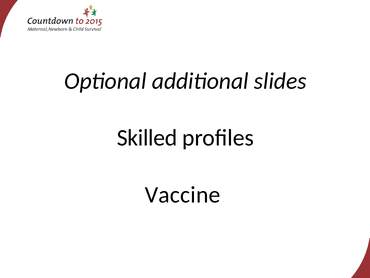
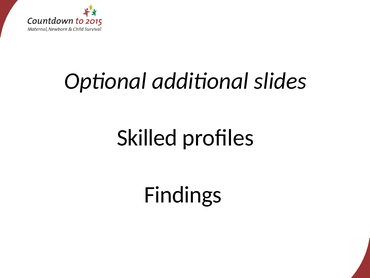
Vaccine: Vaccine -> Findings (183, 194)
